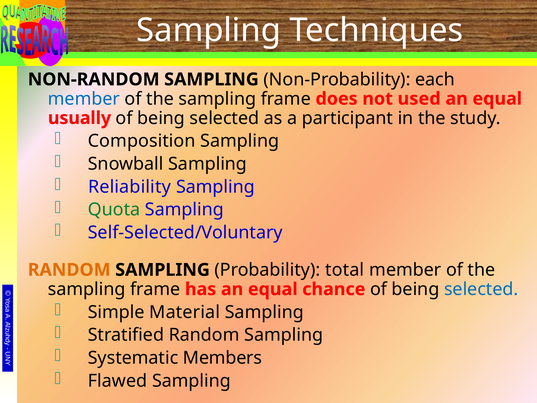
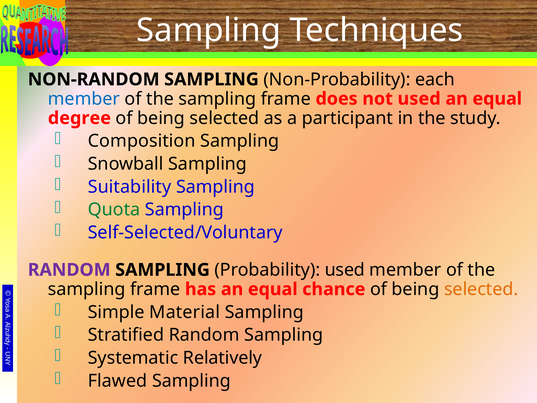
usually: usually -> degree (79, 118)
Reliability: Reliability -> Suitability (130, 187)
RANDOM colour: orange -> purple (69, 270)
Probability total: total -> used (345, 270)
selected colour: blue -> orange (481, 289)
Members: Members -> Relatively (222, 358)
